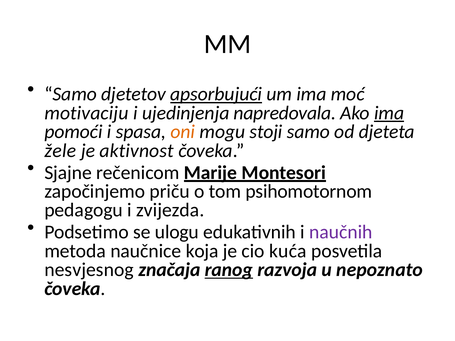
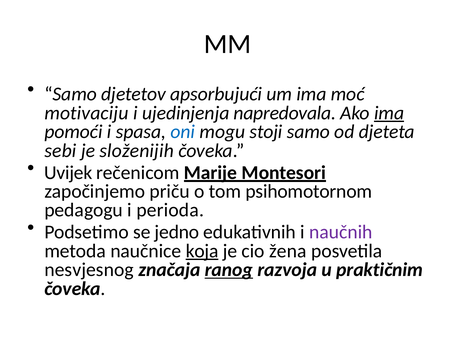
apsorbujući underline: present -> none (216, 94)
oni colour: orange -> blue (183, 132)
žele: žele -> sebi (60, 151)
aktivnost: aktivnost -> složenijih (137, 151)
Sjajne: Sjajne -> Uvijek (68, 173)
zvijezda: zvijezda -> perioda (170, 210)
ulogu: ulogu -> jedno (177, 232)
koja underline: none -> present (202, 251)
kuća: kuća -> žena (288, 251)
nepoznato: nepoznato -> praktičnim (380, 270)
